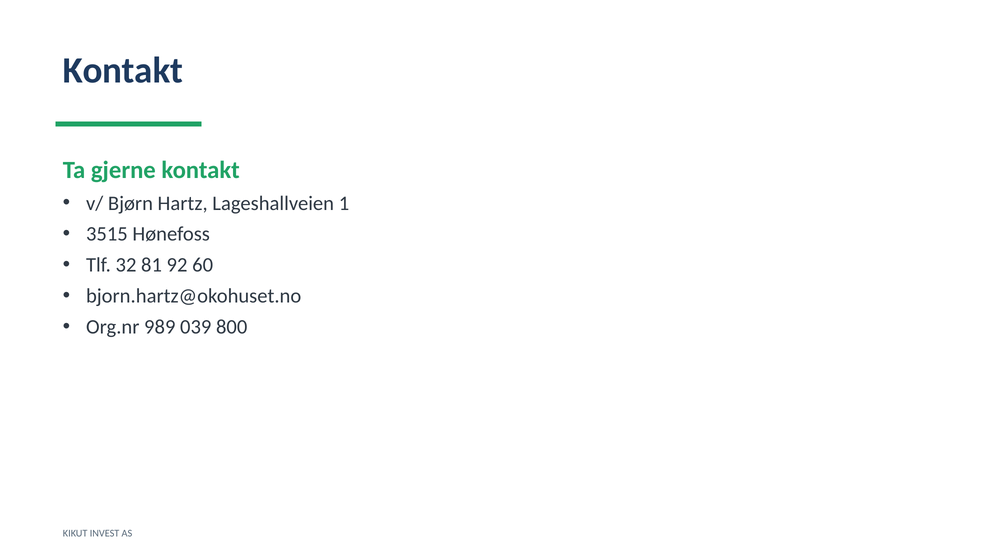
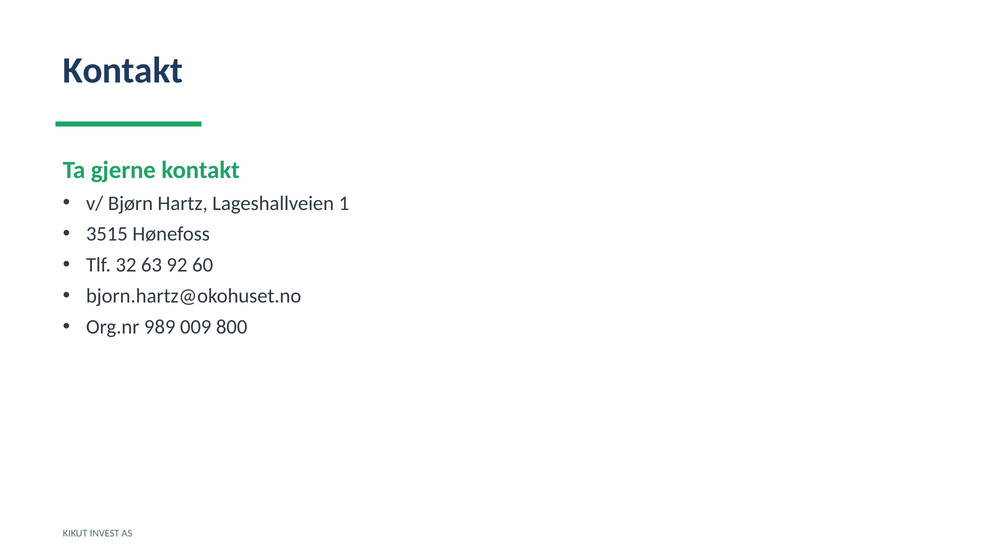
81: 81 -> 63 (152, 265)
039: 039 -> 009 (196, 327)
